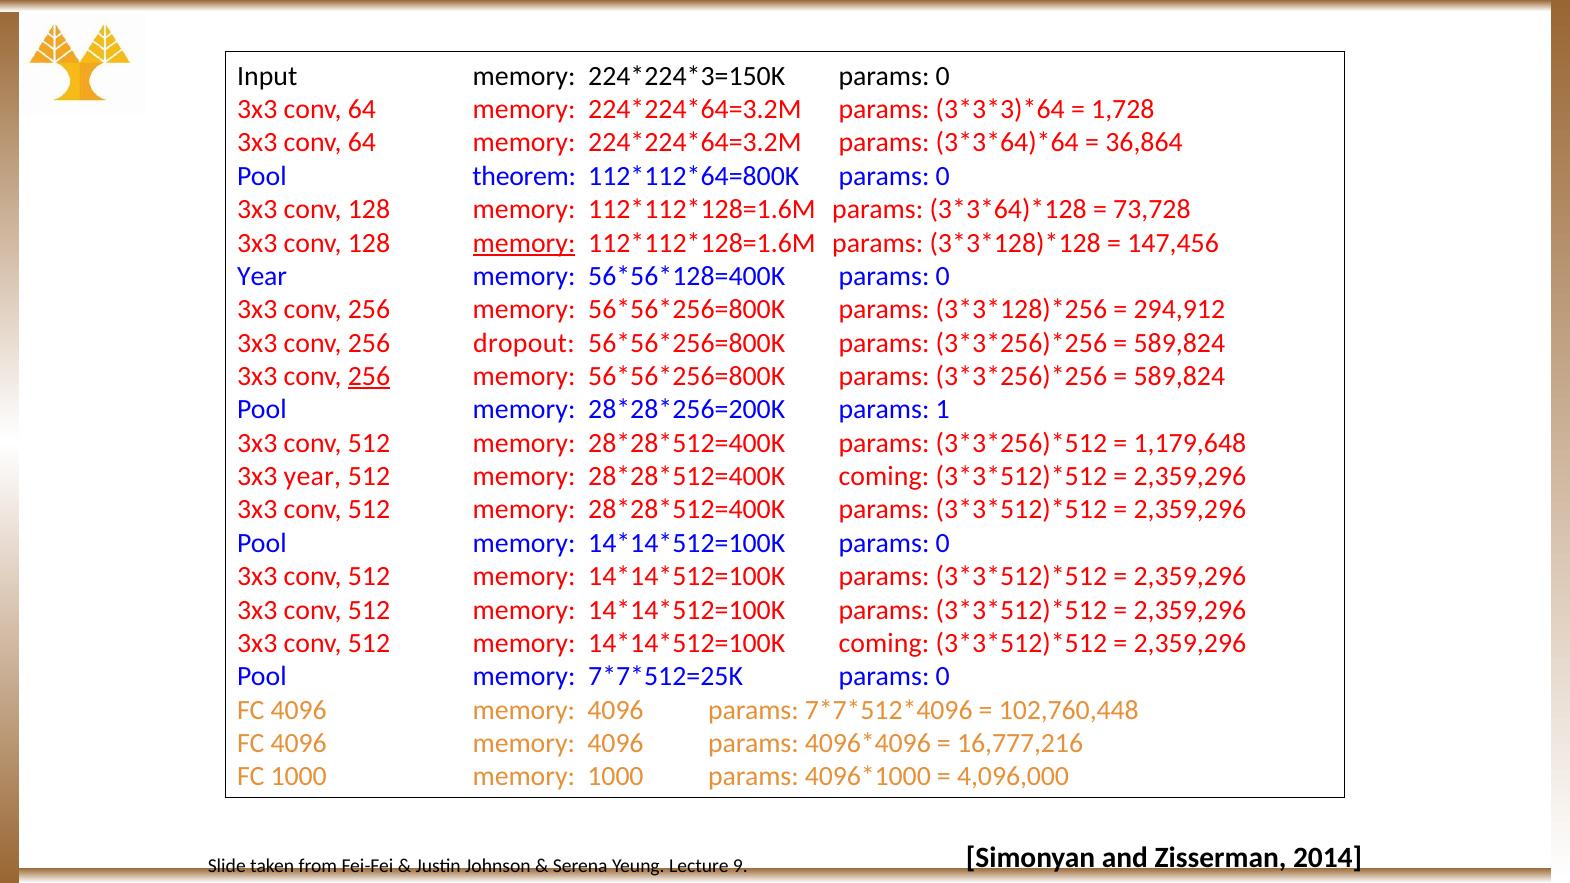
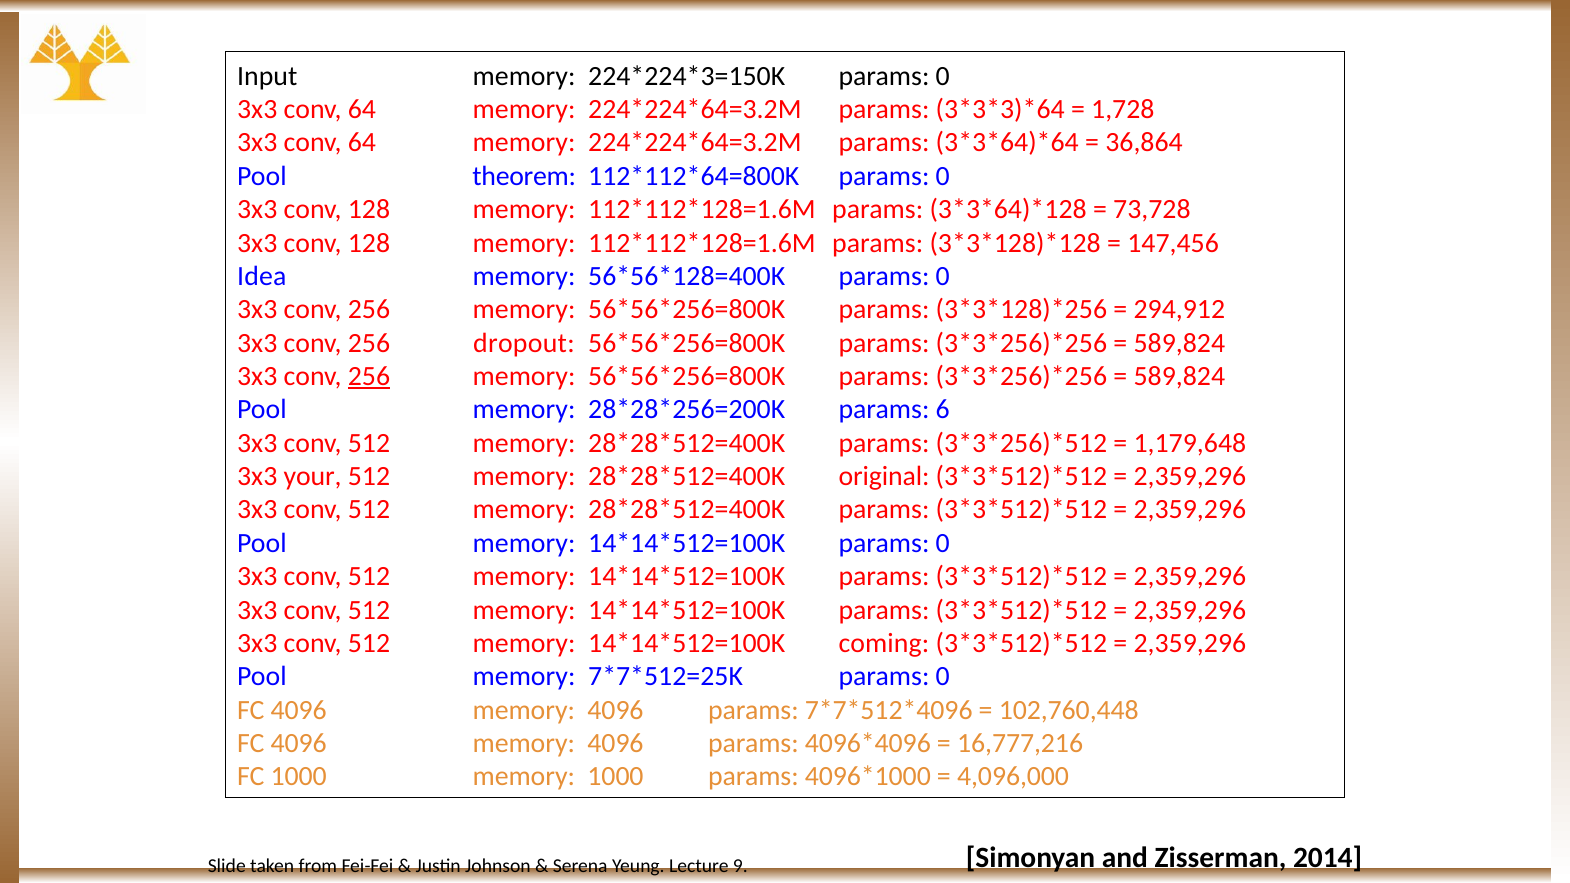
memory underline: present -> none (524, 243)
Year: Year -> Idea (262, 276)
1: 1 -> 6 (943, 410)
3x3 year: year -> your (313, 477)
coming: coming -> original (884, 477)
